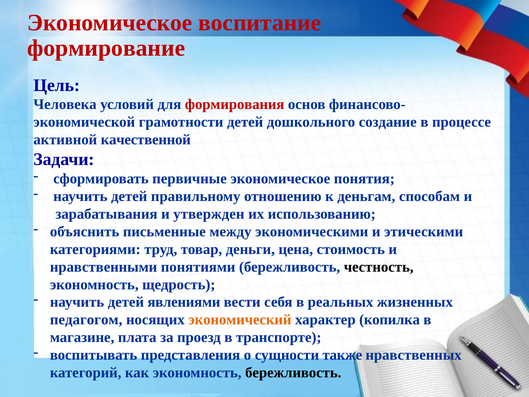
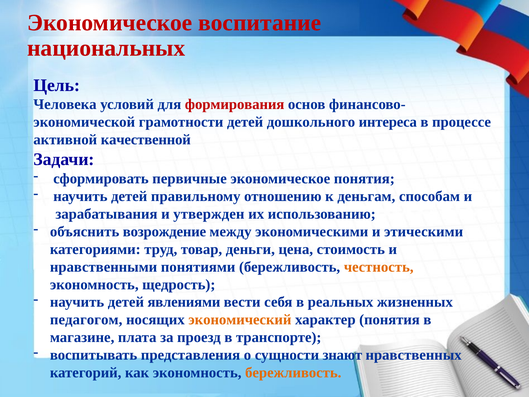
формирование: формирование -> национальных (106, 48)
создание: создание -> интереса (388, 122)
письменные: письменные -> возрождение (164, 231)
честность colour: black -> orange (379, 267)
характер копилка: копилка -> понятия (390, 320)
также: также -> знают (342, 355)
бережливость colour: black -> orange (293, 373)
